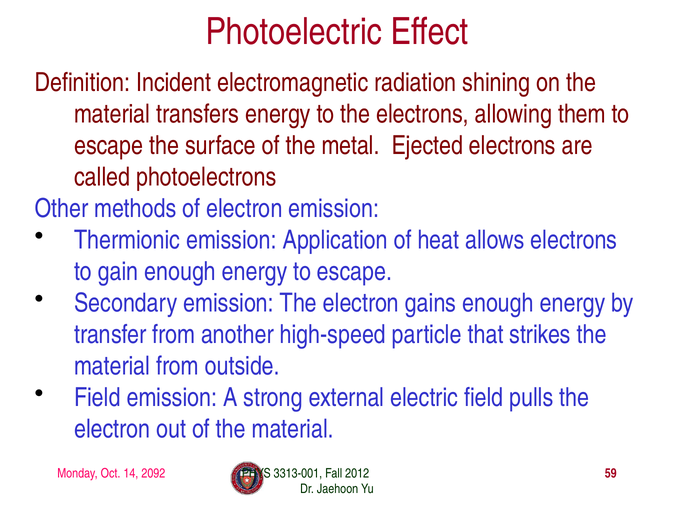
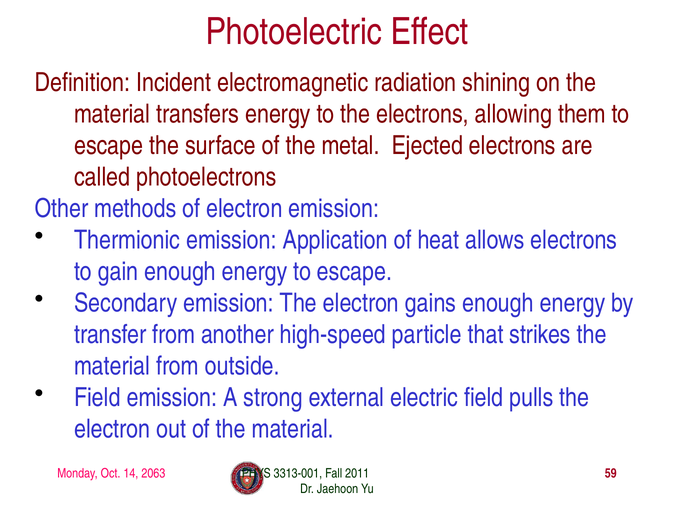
2092: 2092 -> 2063 (153, 473)
2012: 2012 -> 2011 (357, 473)
